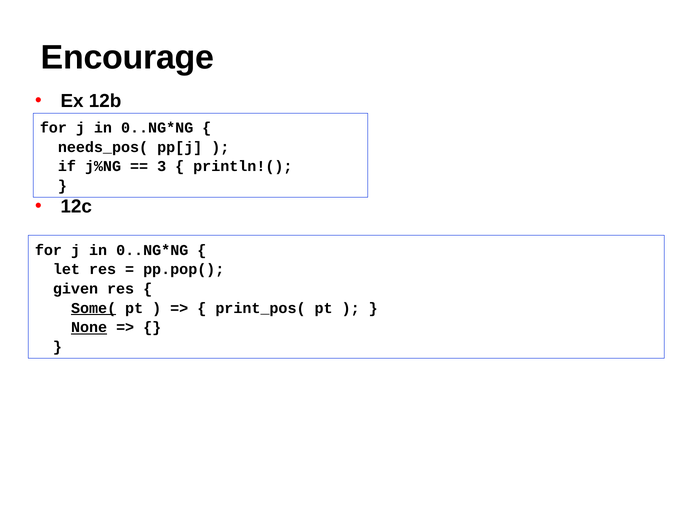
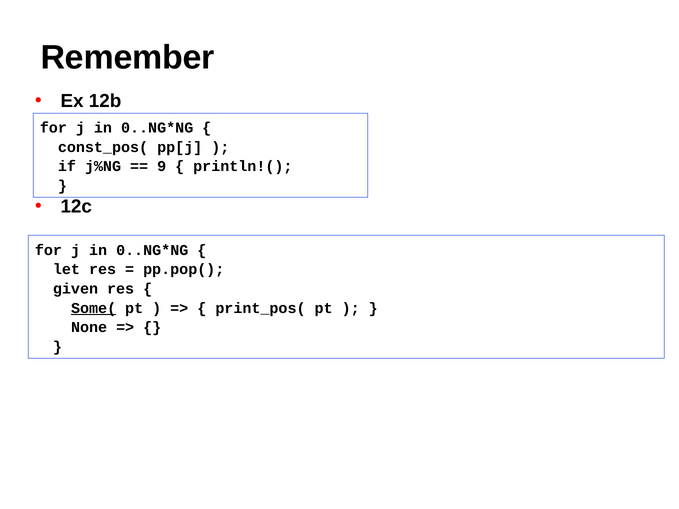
Encourage: Encourage -> Remember (128, 58)
needs_pos(: needs_pos( -> const_pos( (103, 147)
3: 3 -> 9 (162, 167)
None underline: present -> none (89, 328)
